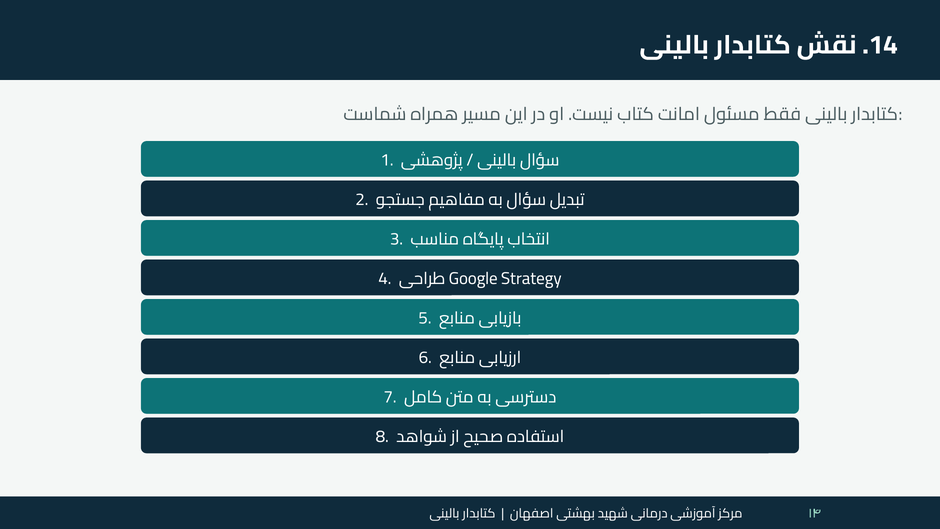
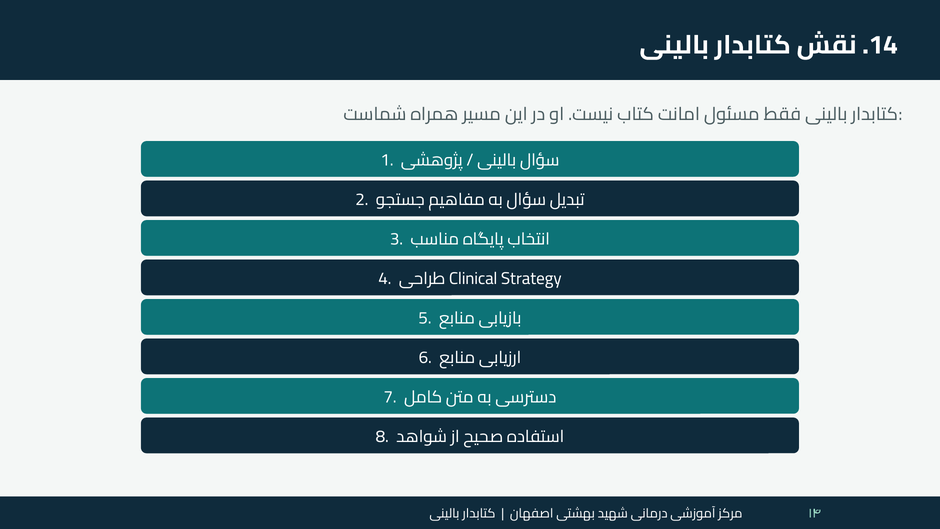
Google: Google -> Clinical (473, 278)
